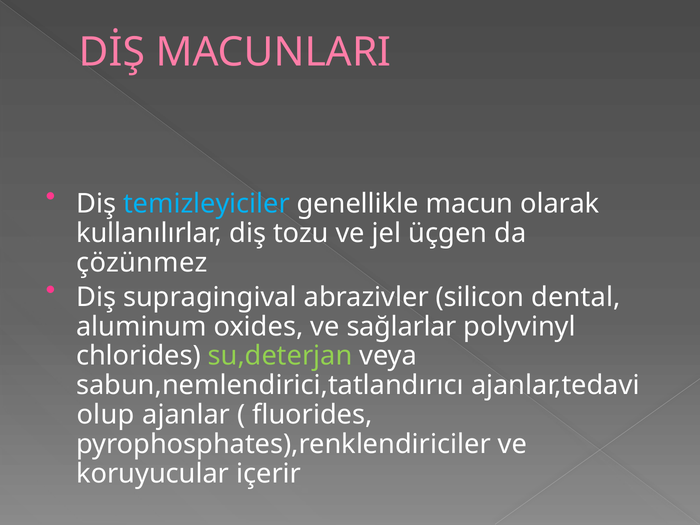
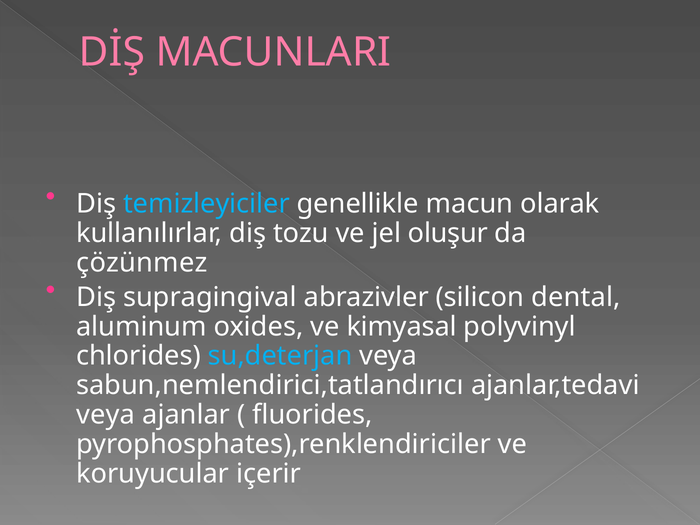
üçgen: üçgen -> oluşur (448, 233)
sağlarlar: sağlarlar -> kimyasal (402, 327)
su,deterjan colour: light green -> light blue (280, 356)
olup: olup -> veya (106, 415)
